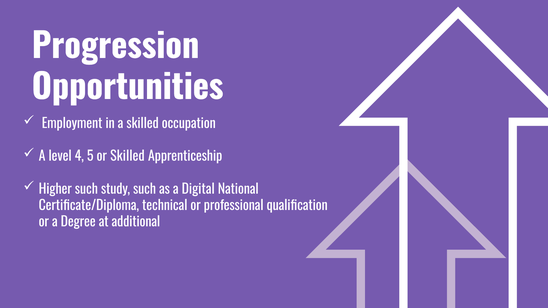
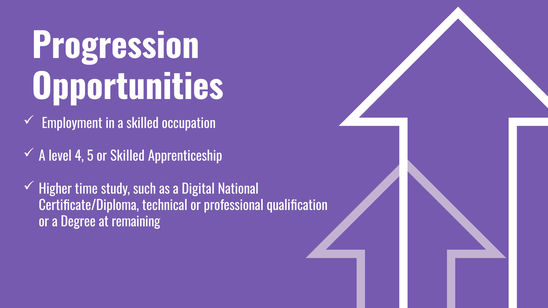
Higher such: such -> time (86, 189)
additional: additional -> remaining (136, 222)
